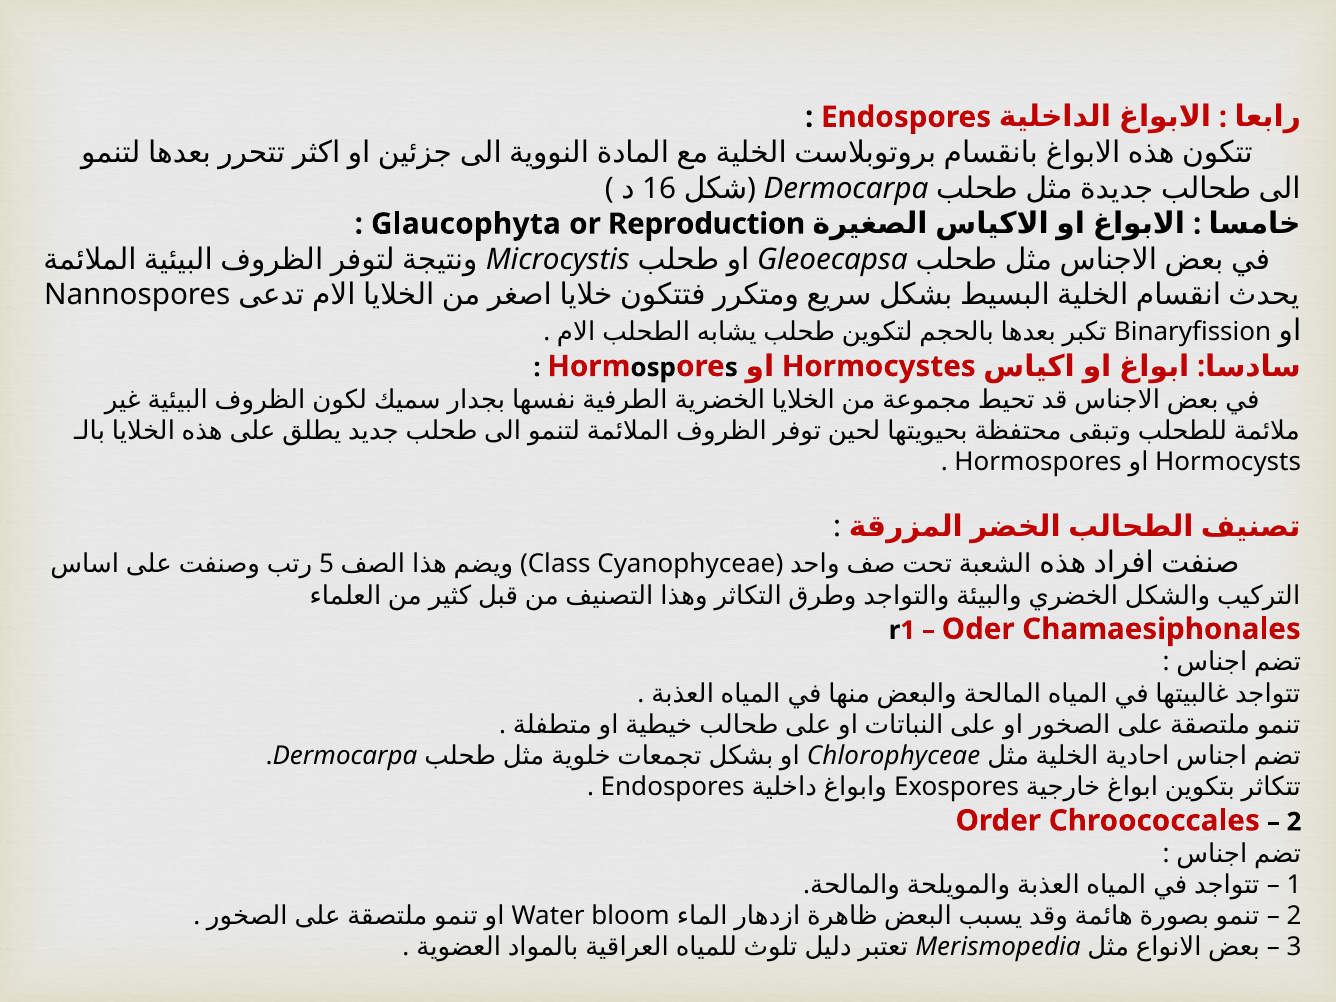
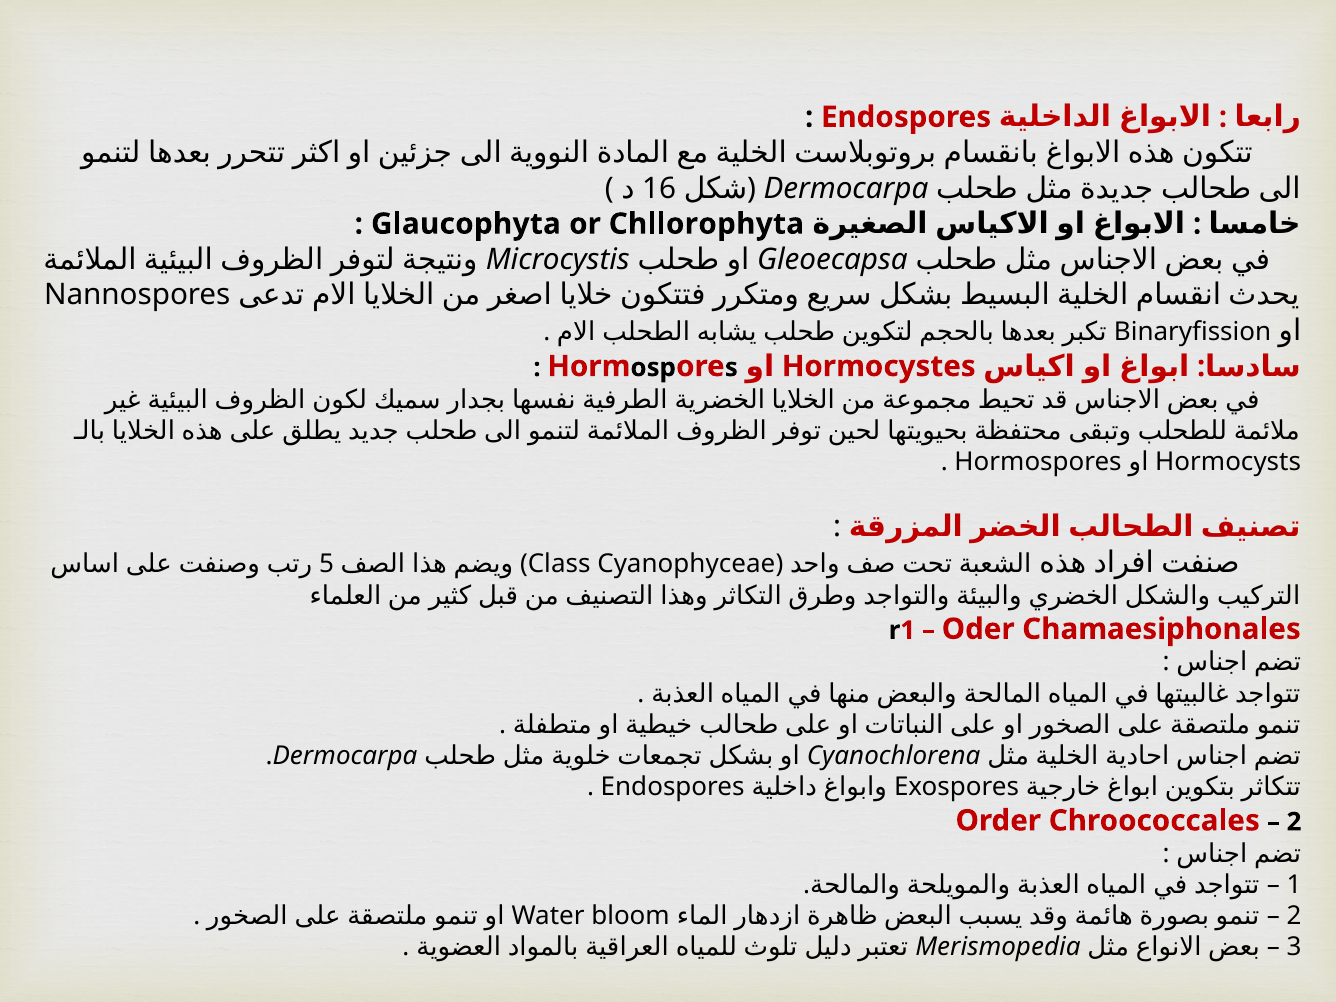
Reproduction: Reproduction -> Chllorophyta (706, 224)
Chlorophyceae: Chlorophyceae -> Cyanochlorena (894, 756)
